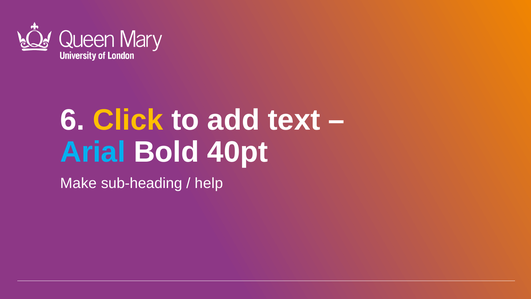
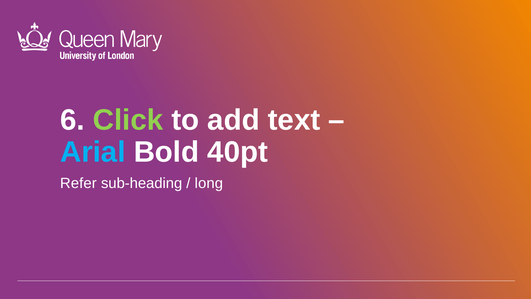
Click colour: yellow -> light green (128, 120)
Make: Make -> Refer (78, 183)
help: help -> long (209, 183)
